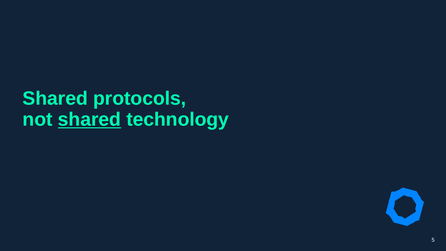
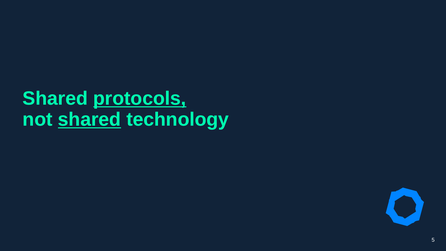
protocols underline: none -> present (140, 99)
